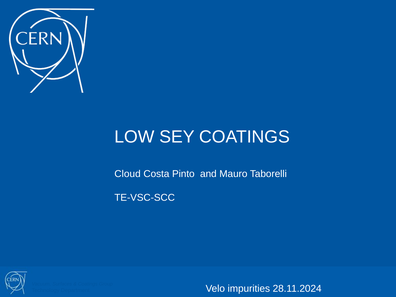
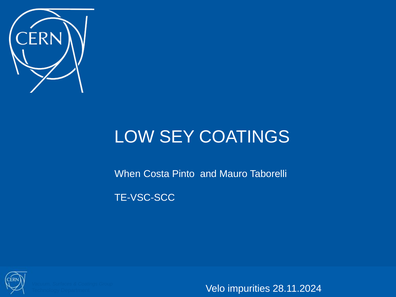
Cloud: Cloud -> When (128, 174)
